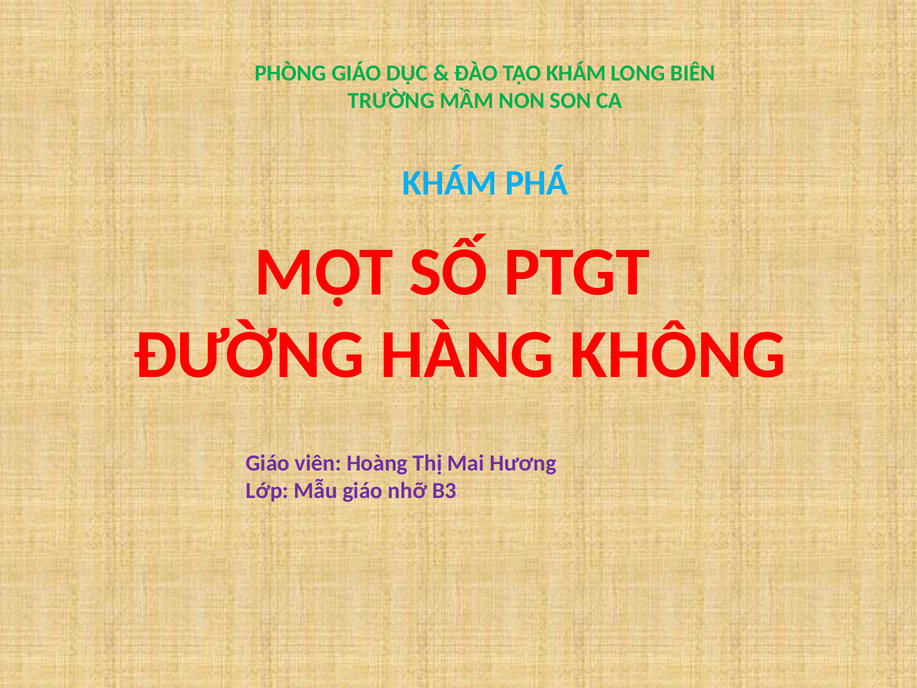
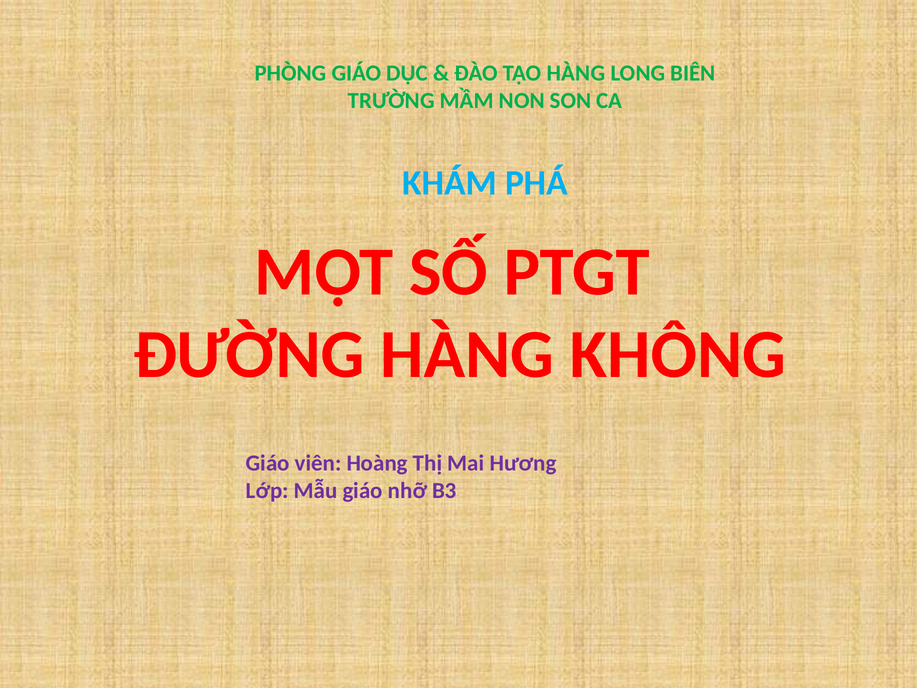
TẠO KHÁM: KHÁM -> HÀNG (576, 73)
